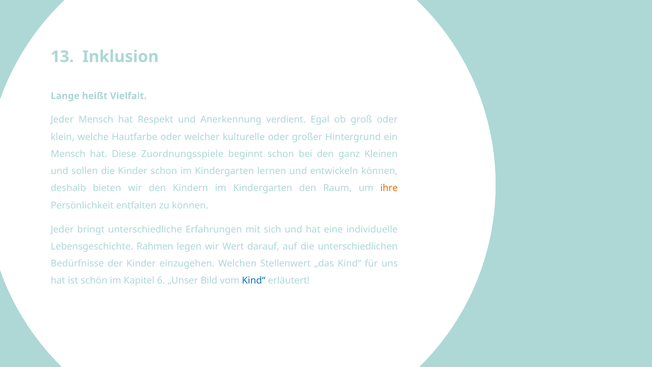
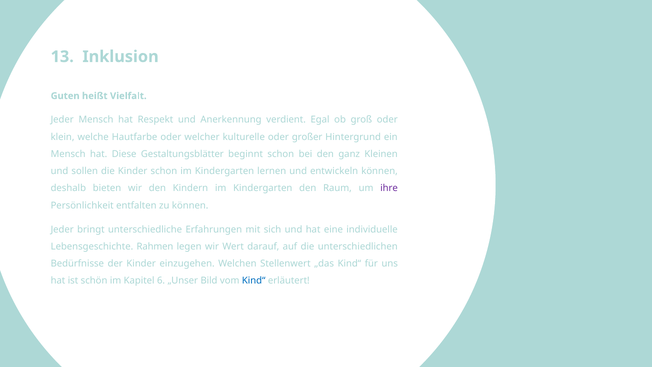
Lange: Lange -> Guten (65, 96)
Zuordnungsspiele: Zuordnungsspiele -> Gestaltungsblätter (182, 154)
ihre colour: orange -> purple (389, 188)
